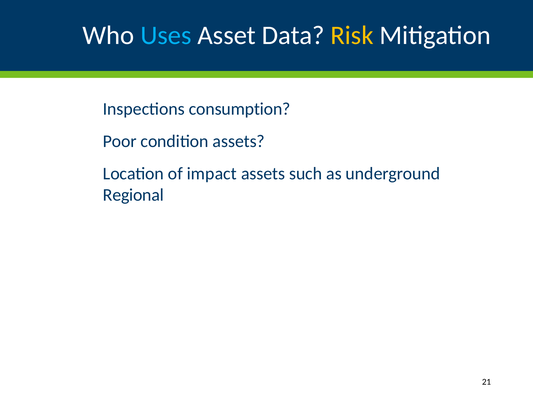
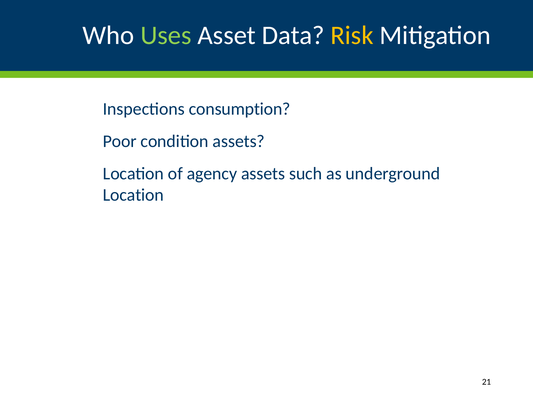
Uses colour: light blue -> light green (166, 35)
impact: impact -> agency (212, 174)
Regional: Regional -> Location (133, 195)
